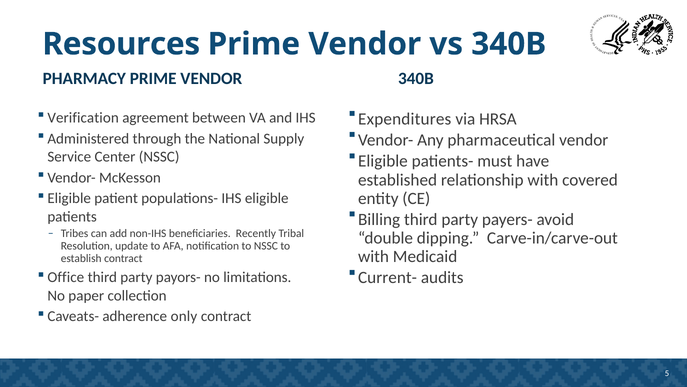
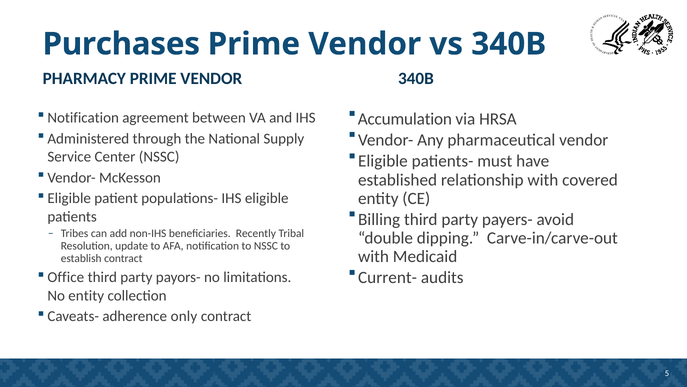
Resources: Resources -> Purchases (121, 44)
Expenditures: Expenditures -> Accumulation (405, 119)
Verification: Verification -> Notification (83, 117)
No paper: paper -> entity (86, 295)
